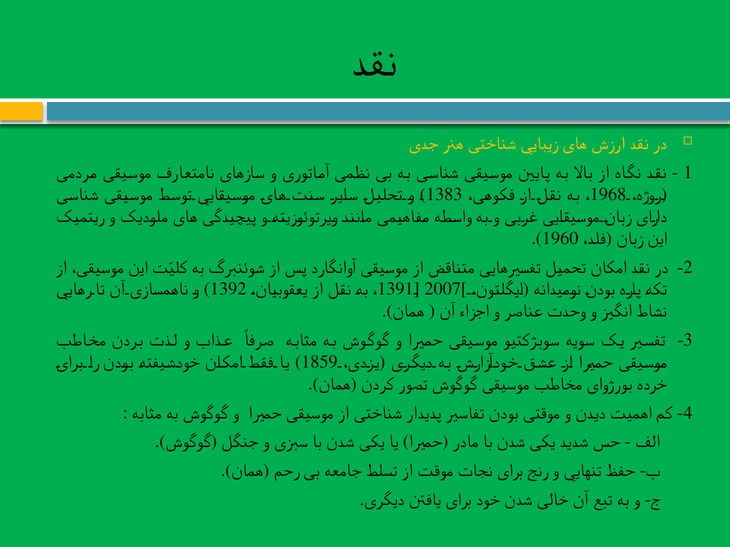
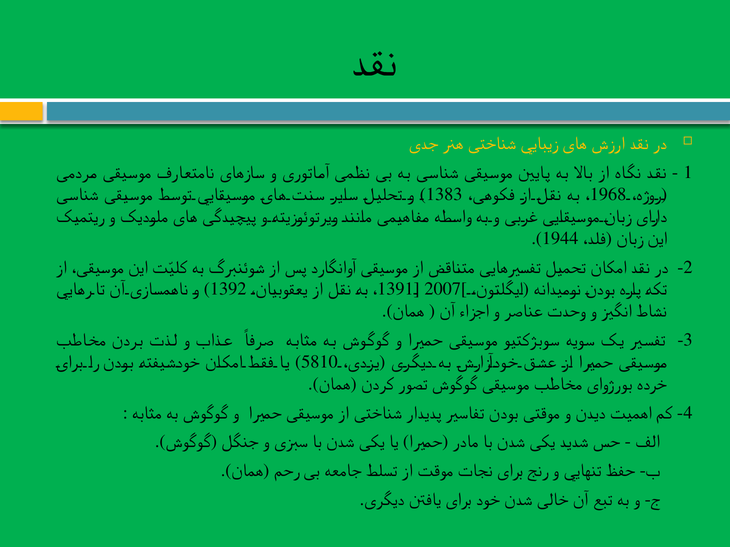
1960: 1960 -> 1944 (560, 238)
1859: 1859 -> 5810 (319, 362)
